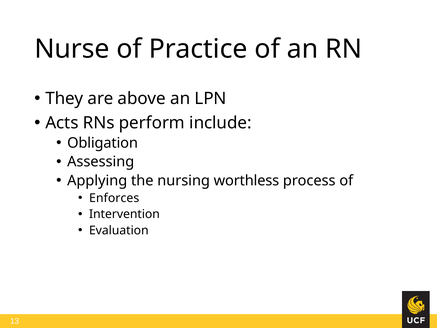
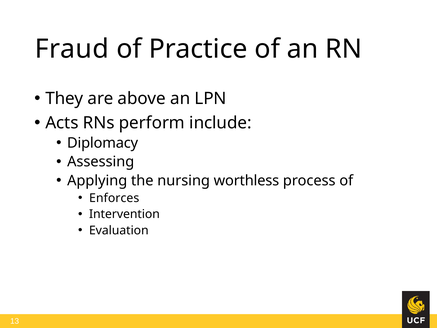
Nurse: Nurse -> Fraud (72, 49)
Obligation: Obligation -> Diplomacy (103, 143)
